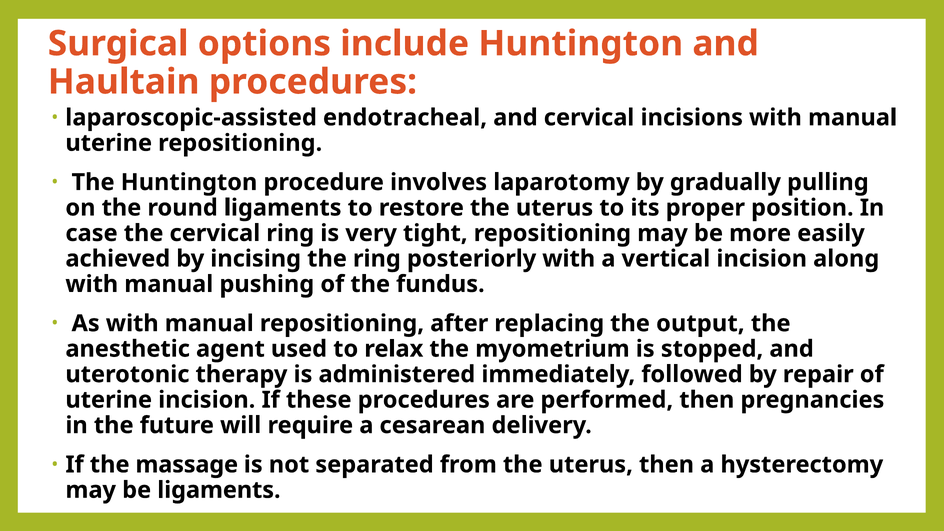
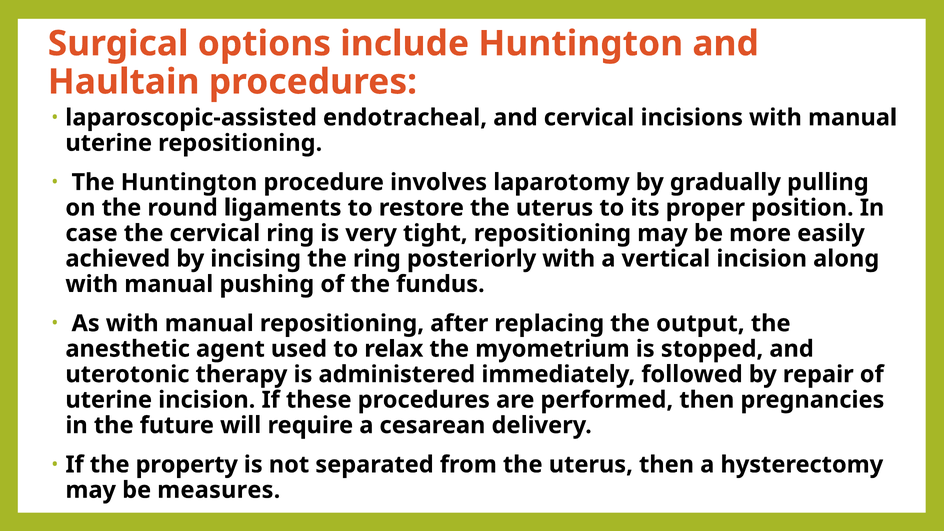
massage: massage -> property (187, 465)
be ligaments: ligaments -> measures (219, 490)
